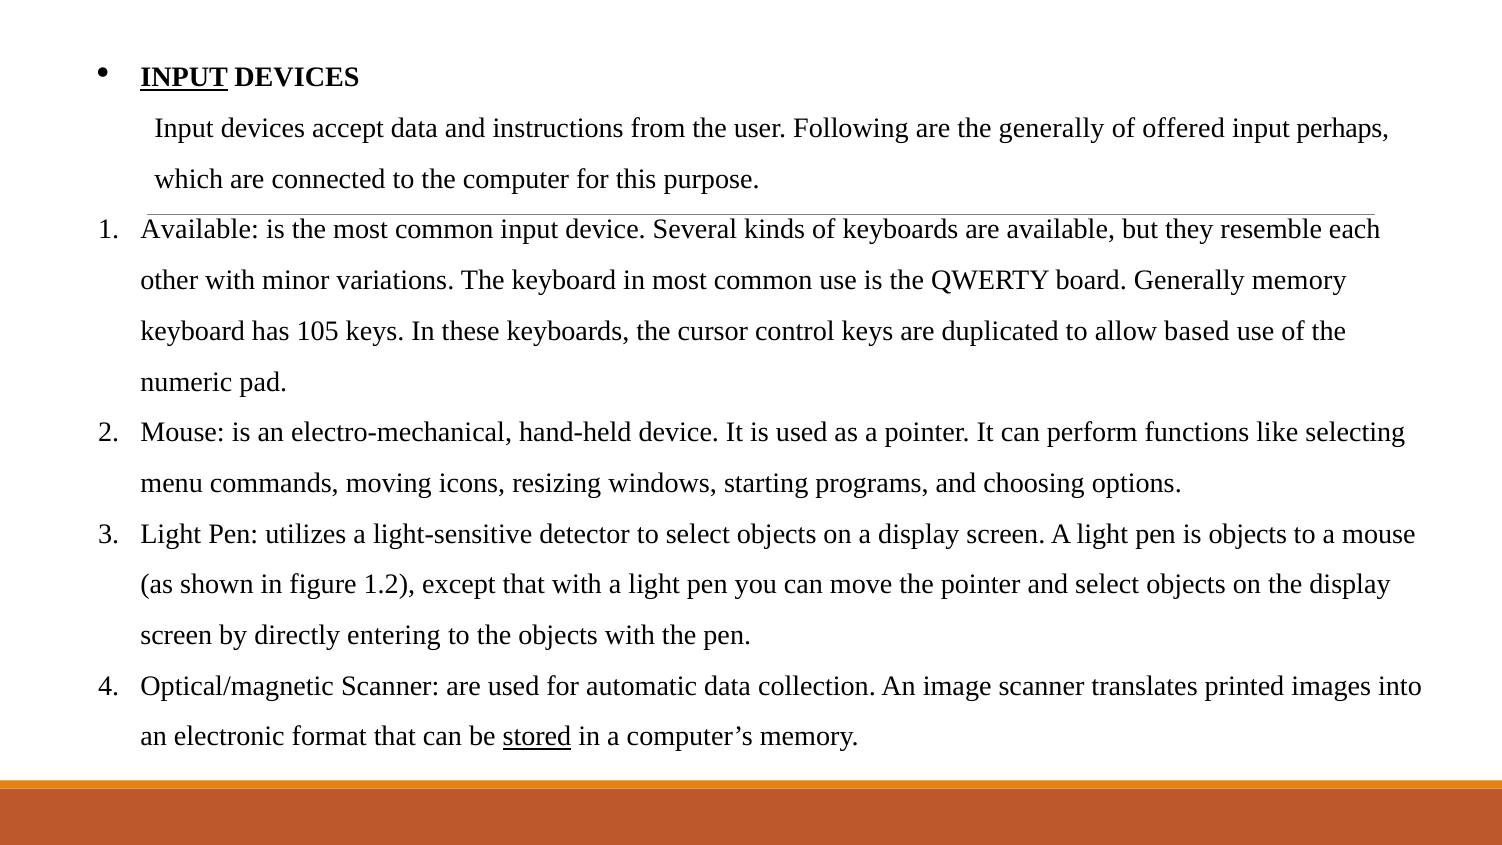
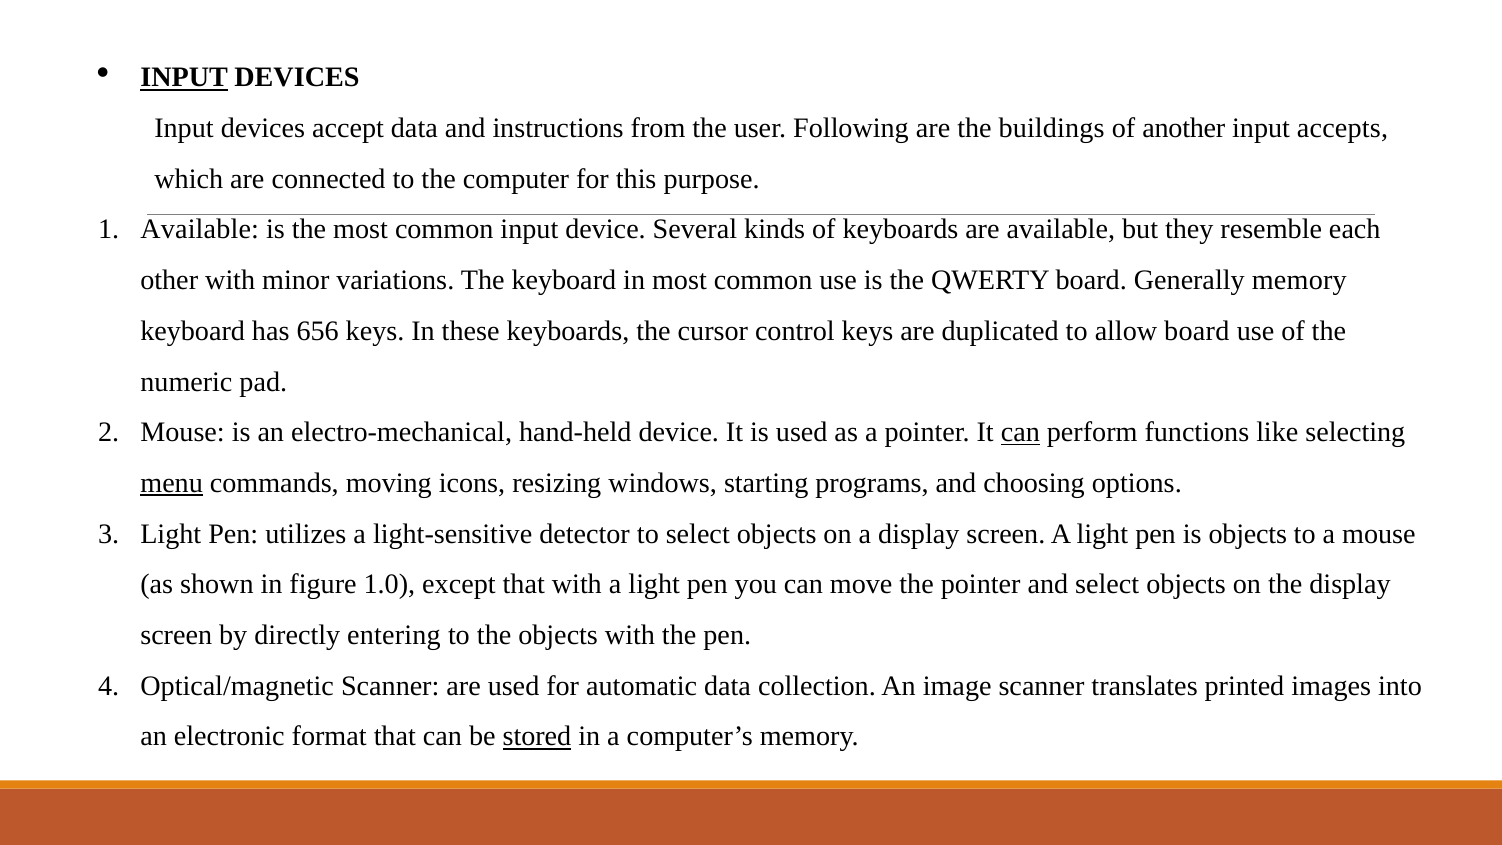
the generally: generally -> buildings (1052, 128)
offered: offered -> another (1184, 128)
perhaps: perhaps -> accepts (1343, 128)
105: 105 -> 656 (318, 331)
allow based: based -> board (1197, 331)
can underline: none -> present (1020, 432)
menu underline: none -> present (172, 483)
1.2: 1.2 -> 1.0 (389, 585)
